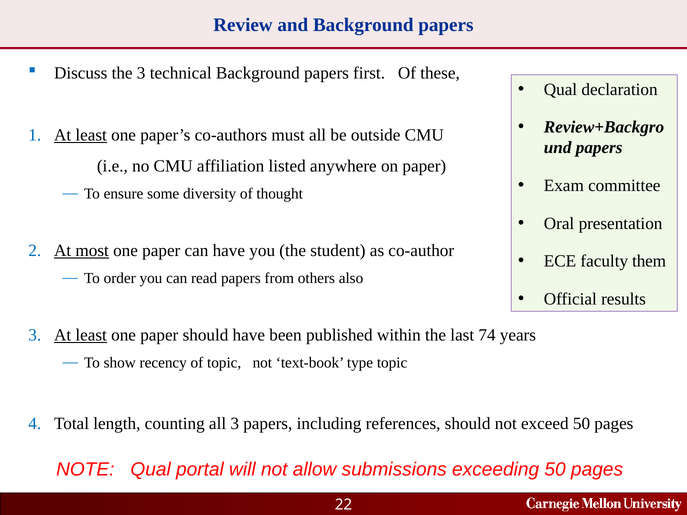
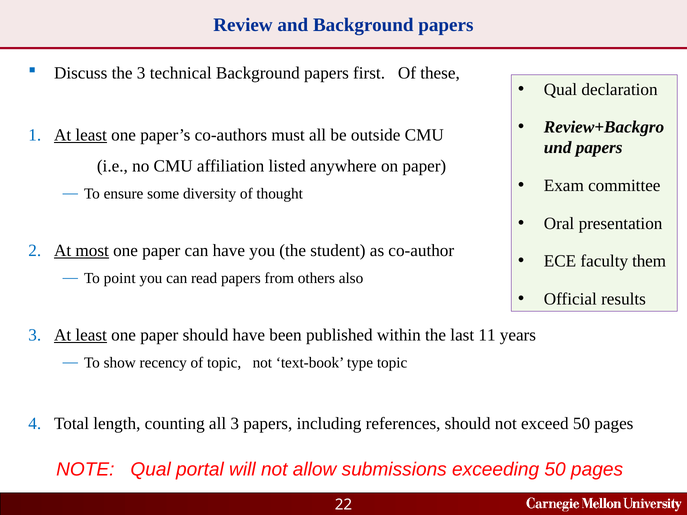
order: order -> point (120, 278)
74: 74 -> 11 (487, 335)
